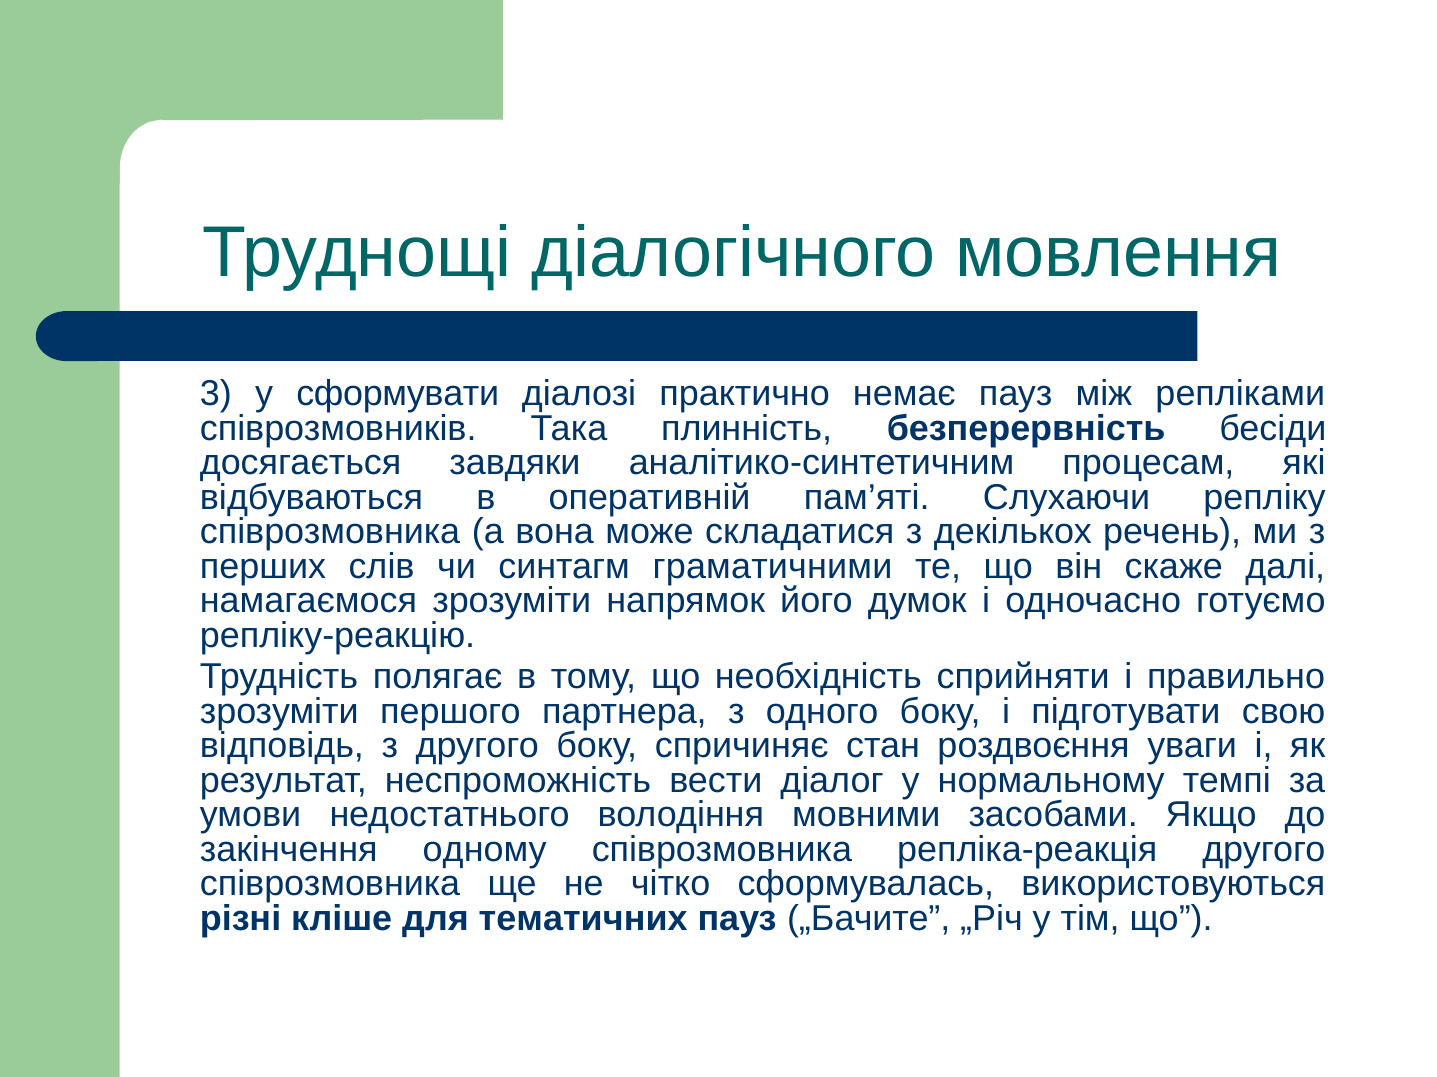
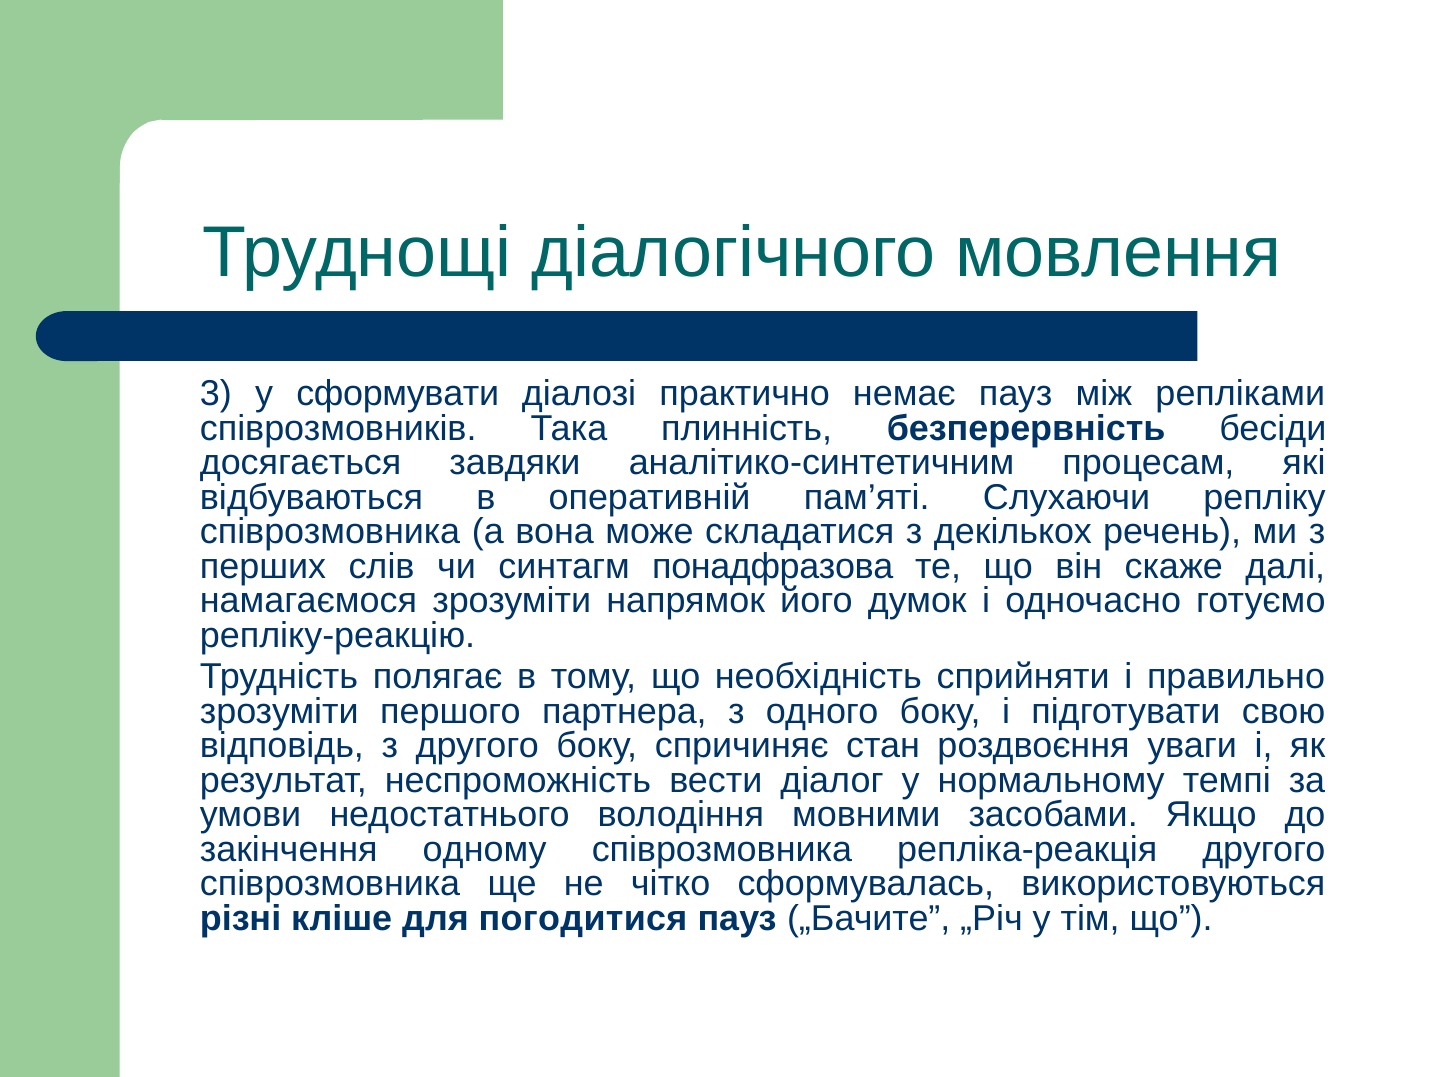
граматичними: граматичними -> понадфразова (773, 567)
тематичних: тематичних -> погодитися (583, 919)
